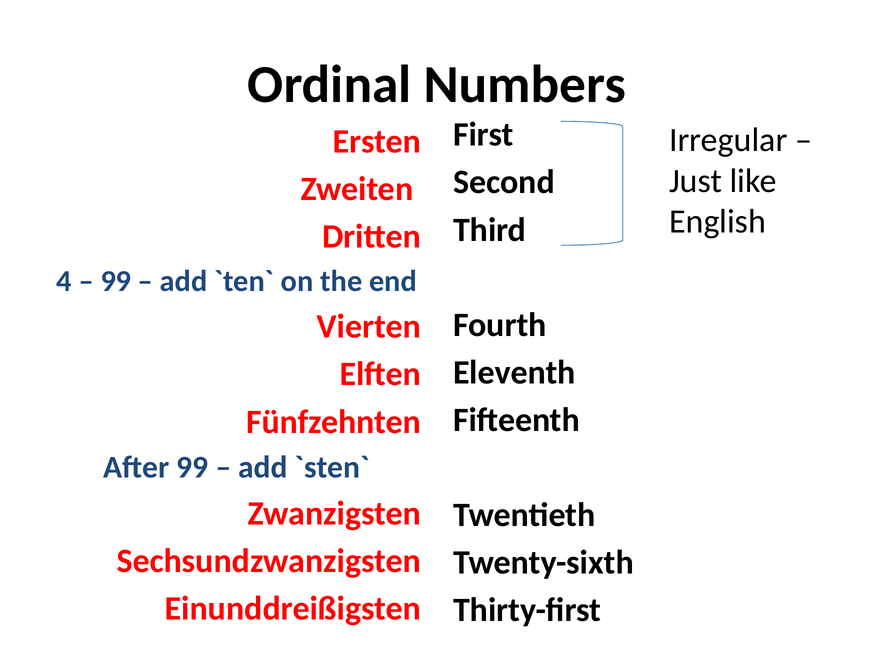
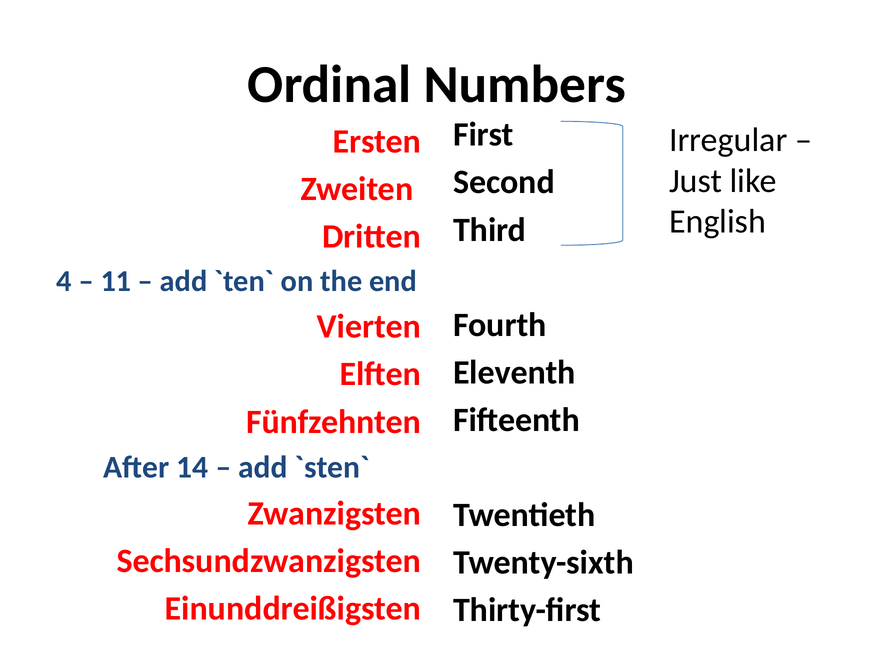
99: 99 -> 11 (116, 281)
After 99: 99 -> 14 (192, 467)
